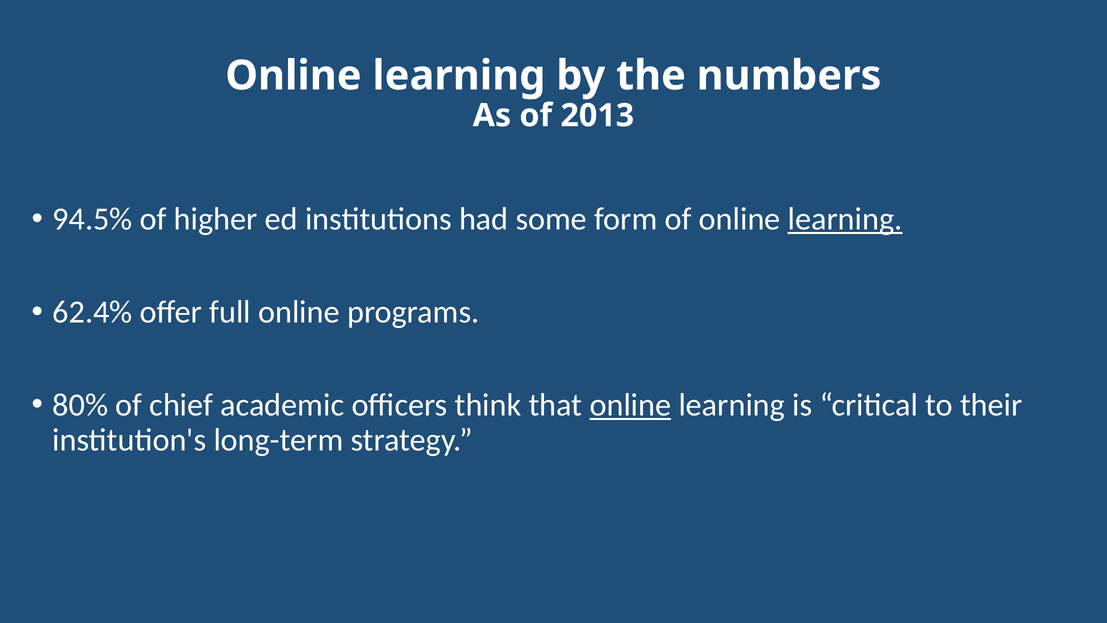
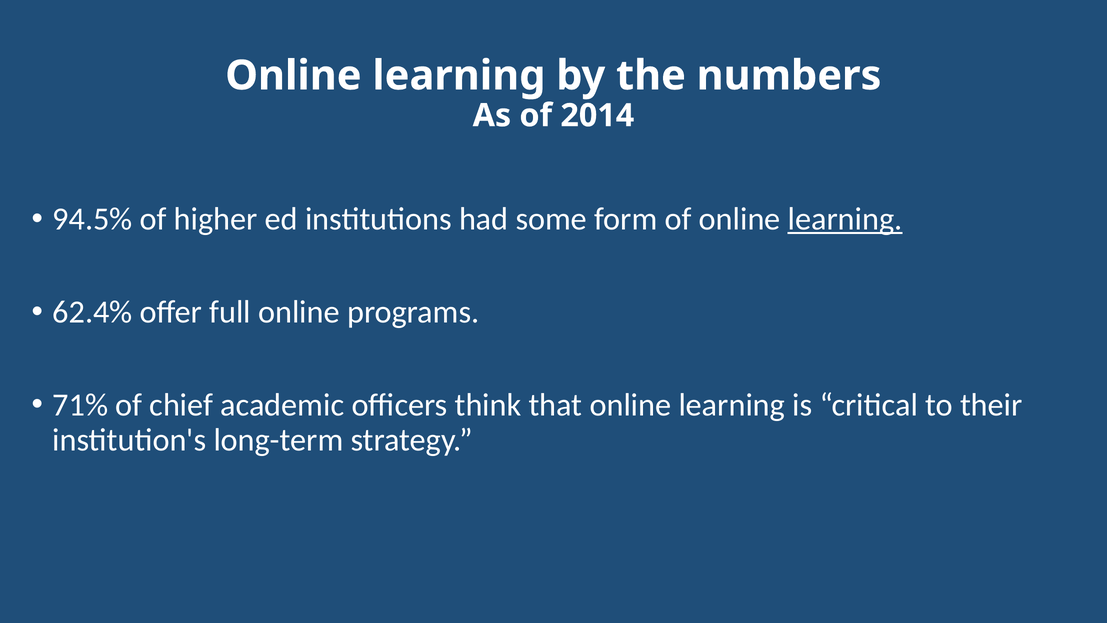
2013: 2013 -> 2014 (597, 116)
80%: 80% -> 71% (80, 405)
online underline: present -> none (630, 405)
